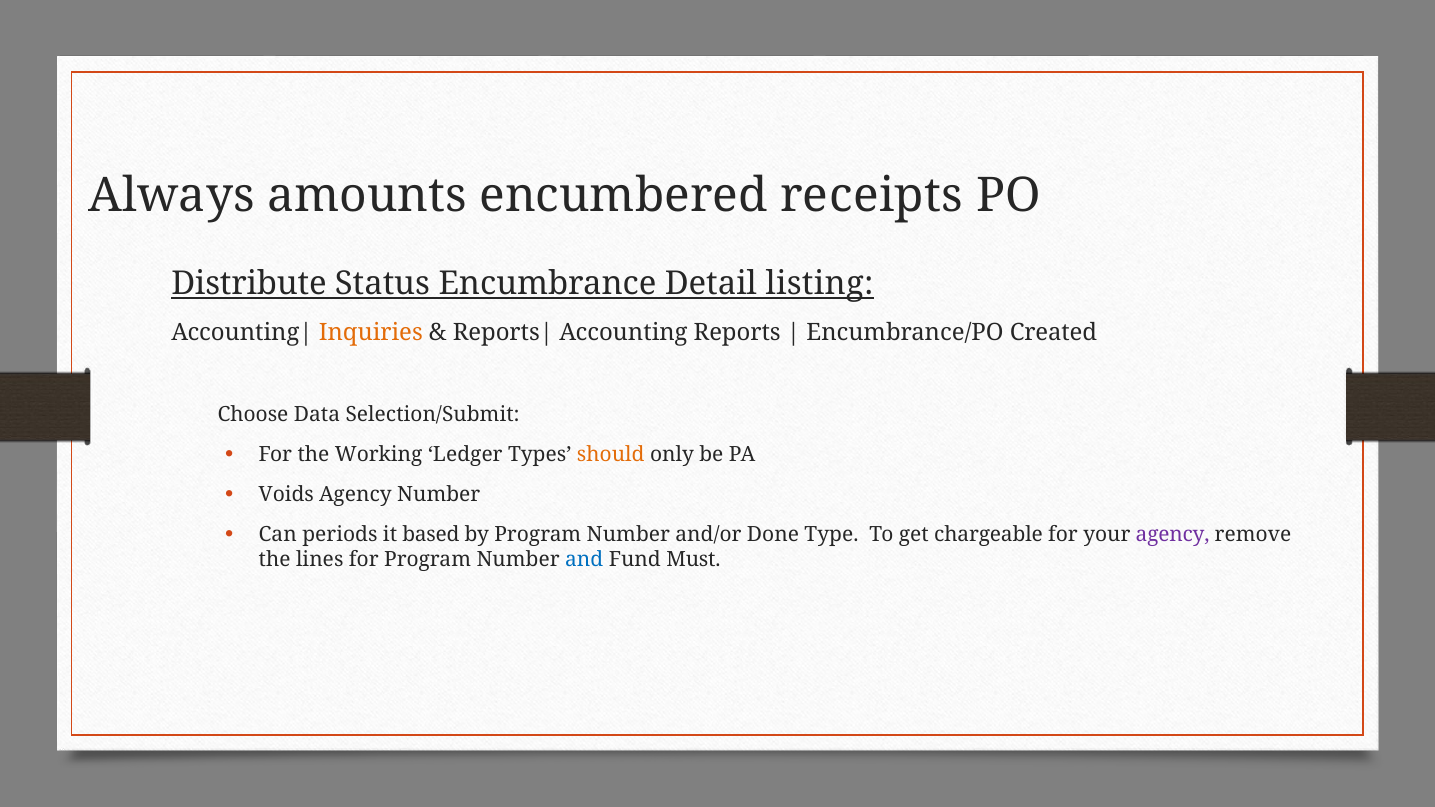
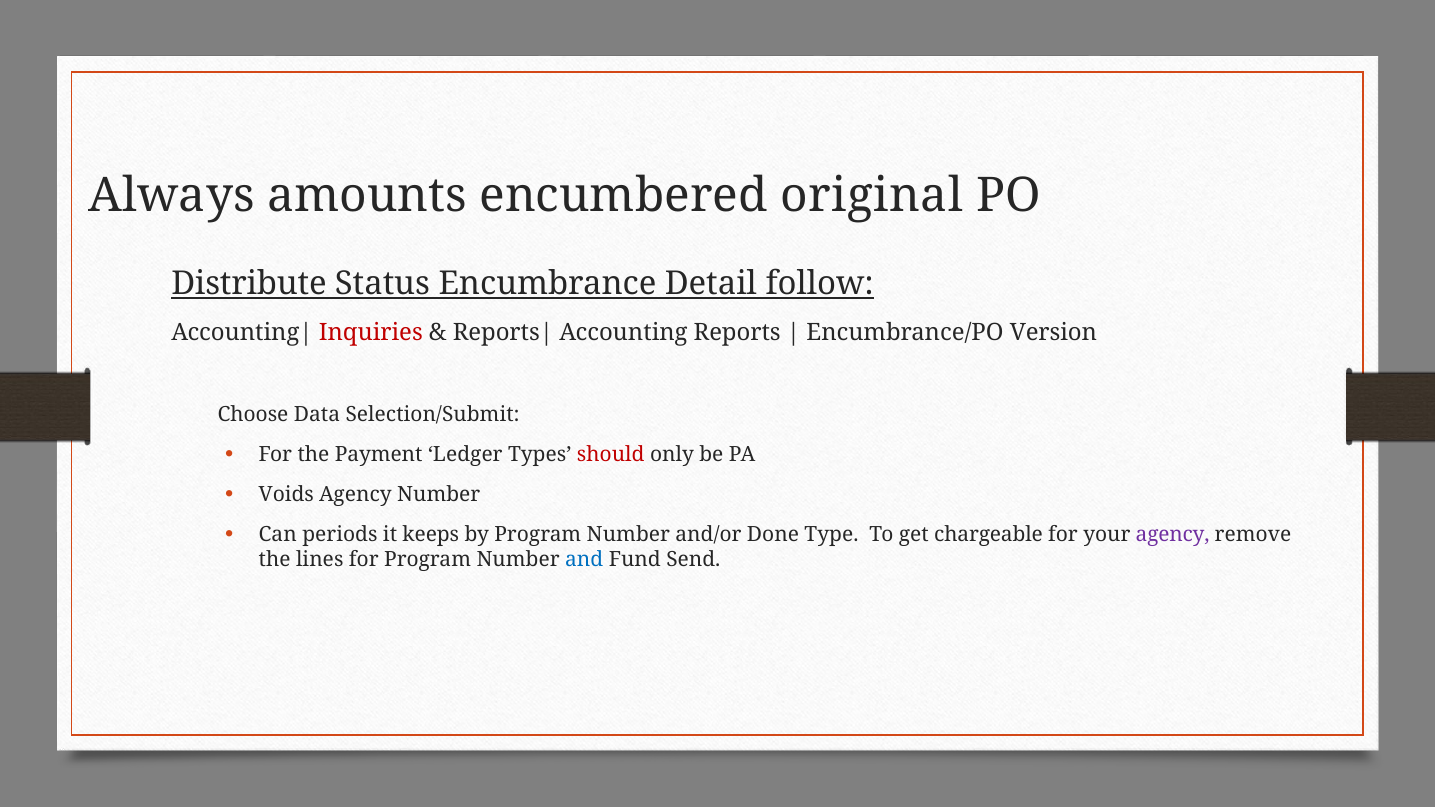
receipts: receipts -> original (872, 196)
listing: listing -> follow (820, 283)
Inquiries colour: orange -> red (371, 333)
Created: Created -> Version (1053, 333)
Working: Working -> Payment (379, 455)
should colour: orange -> red (611, 455)
based: based -> keeps (431, 535)
Must: Must -> Send (693, 560)
